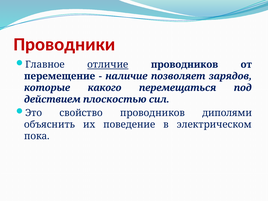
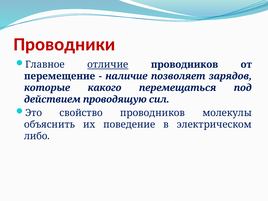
плоскостью: плоскостью -> проводящую (115, 99)
диполями: диполями -> молекулы (227, 113)
пока: пока -> либо (37, 136)
